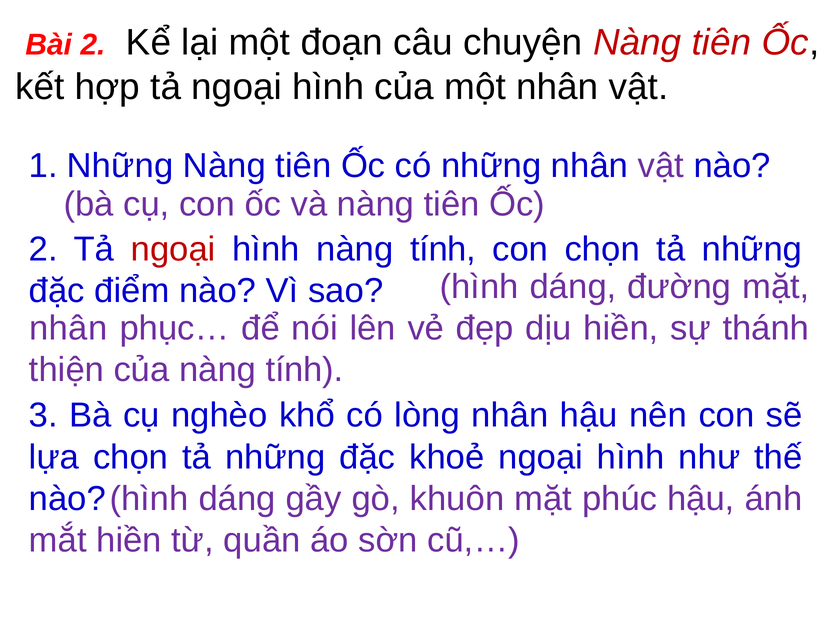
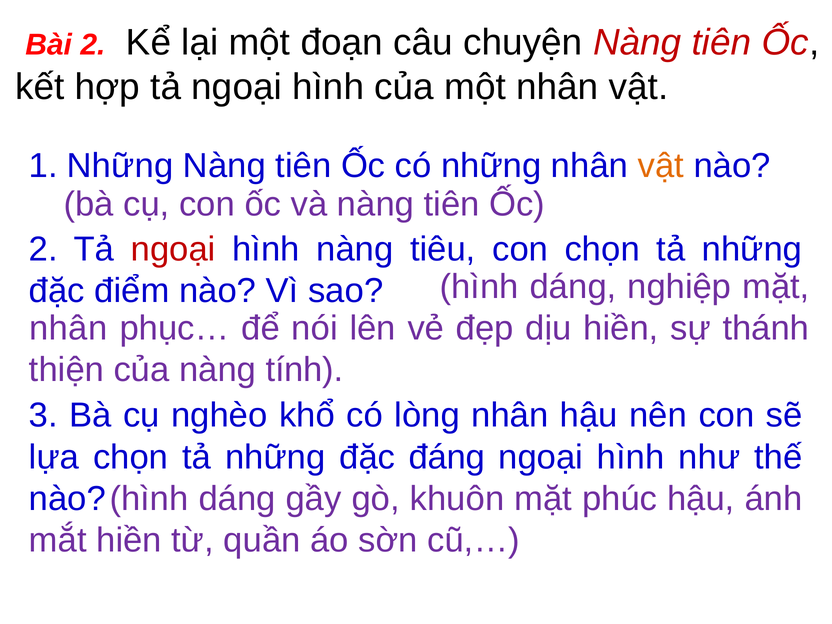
vật colour: purple -> orange (661, 166)
hình nàng tính: tính -> tiêu (443, 249)
đường: đường -> nghiệp (679, 287)
khoẻ: khoẻ -> đáng (447, 457)
